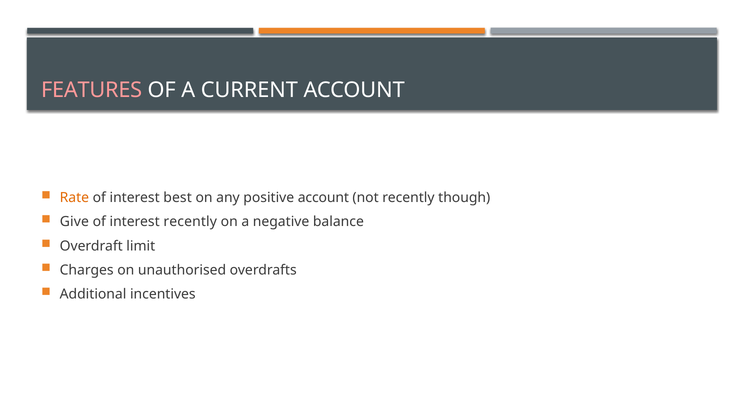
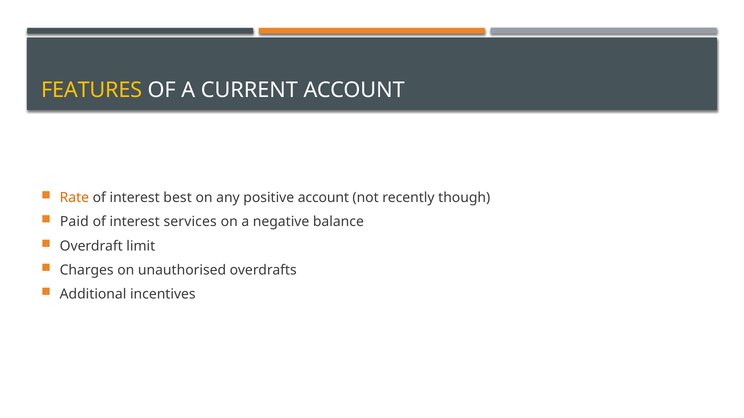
FEATURES colour: pink -> yellow (92, 90)
Give: Give -> Paid (74, 222)
interest recently: recently -> services (190, 222)
